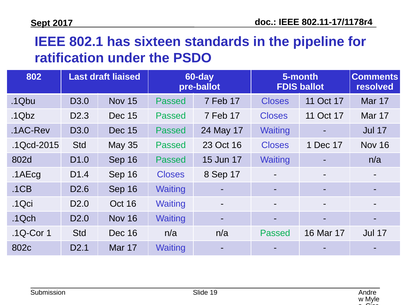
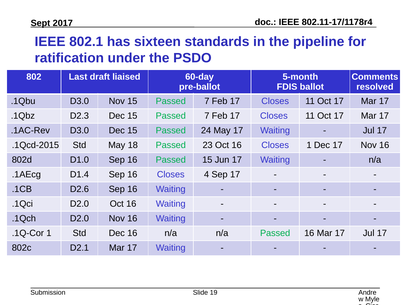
35: 35 -> 18 (133, 145)
8: 8 -> 4 (207, 175)
